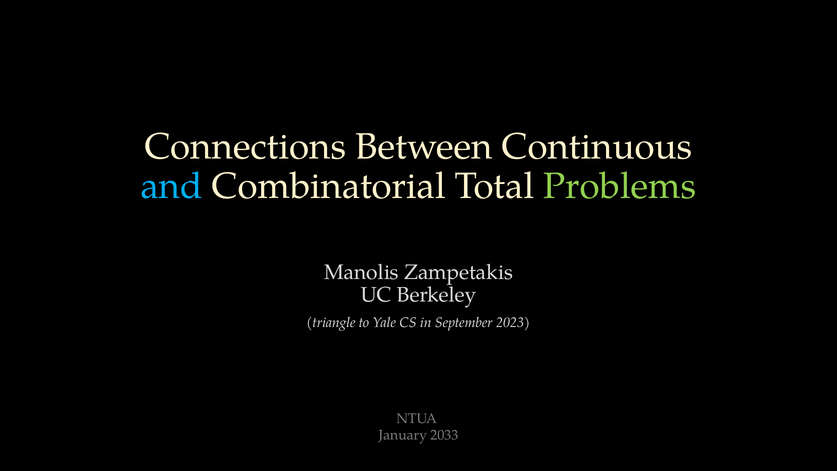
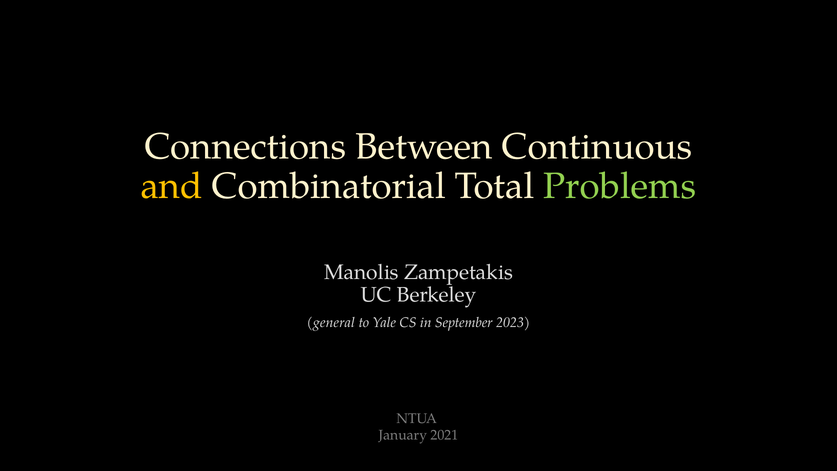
and colour: light blue -> yellow (172, 186)
triangle: triangle -> general (331, 322)
2033: 2033 -> 2021 (444, 435)
